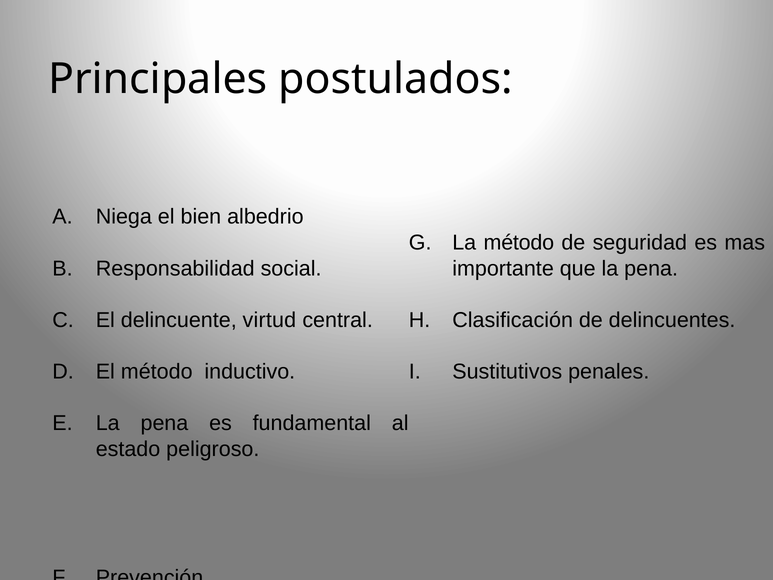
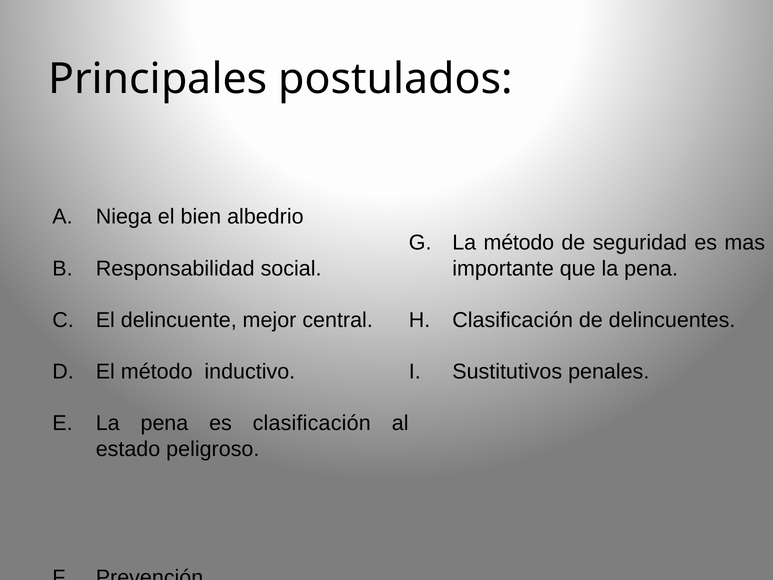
virtud: virtud -> mejor (269, 320)
es fundamental: fundamental -> clasificación (312, 423)
